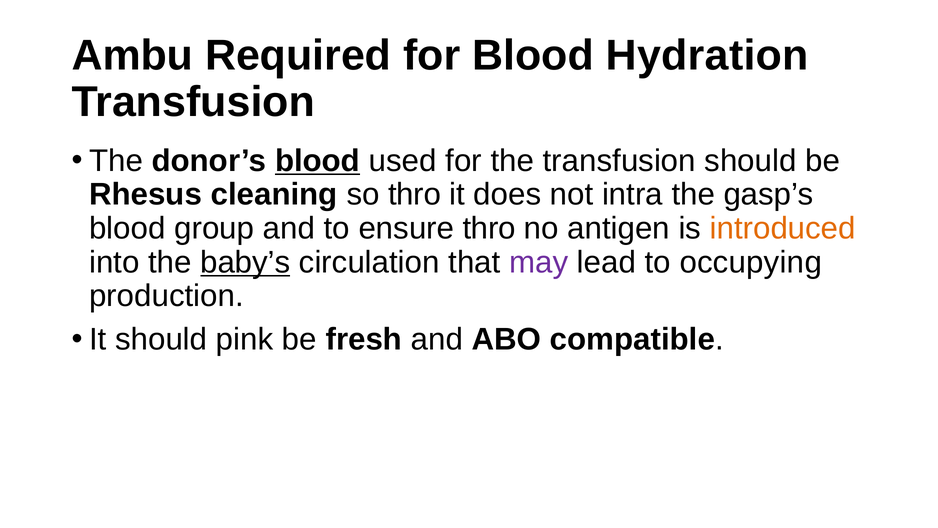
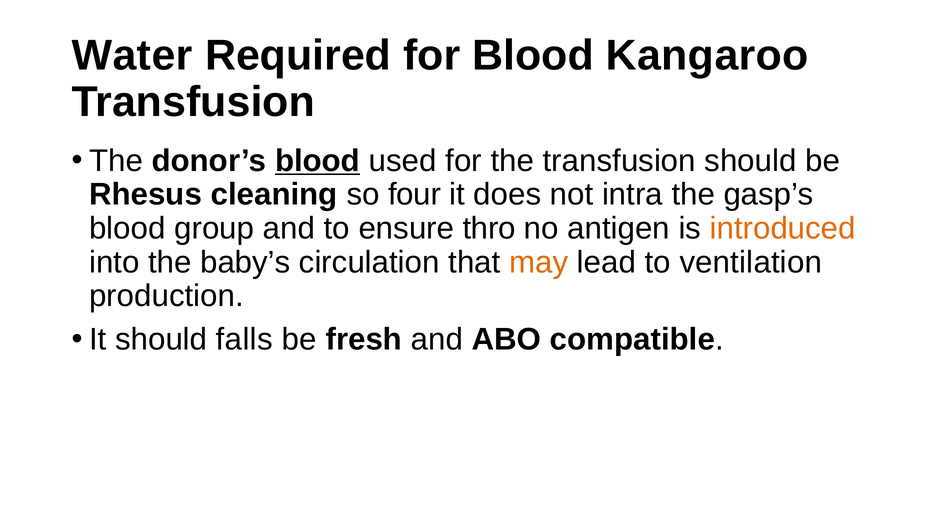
Ambu: Ambu -> Water (132, 56)
Hydration: Hydration -> Kangaroo (707, 56)
so thro: thro -> four (414, 194)
baby’s underline: present -> none (245, 262)
may colour: purple -> orange (539, 262)
occupying: occupying -> ventilation (751, 262)
pink: pink -> falls (244, 339)
